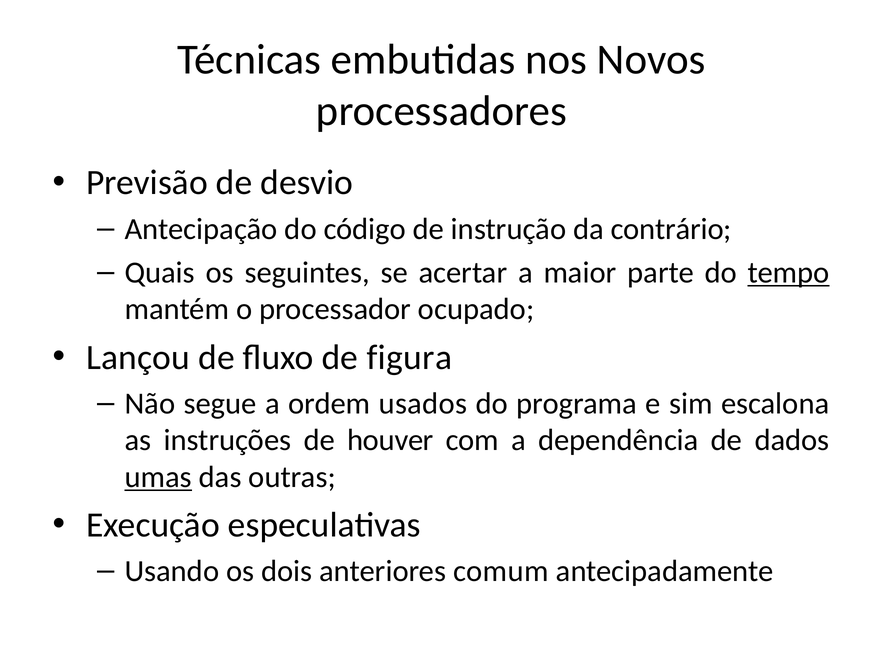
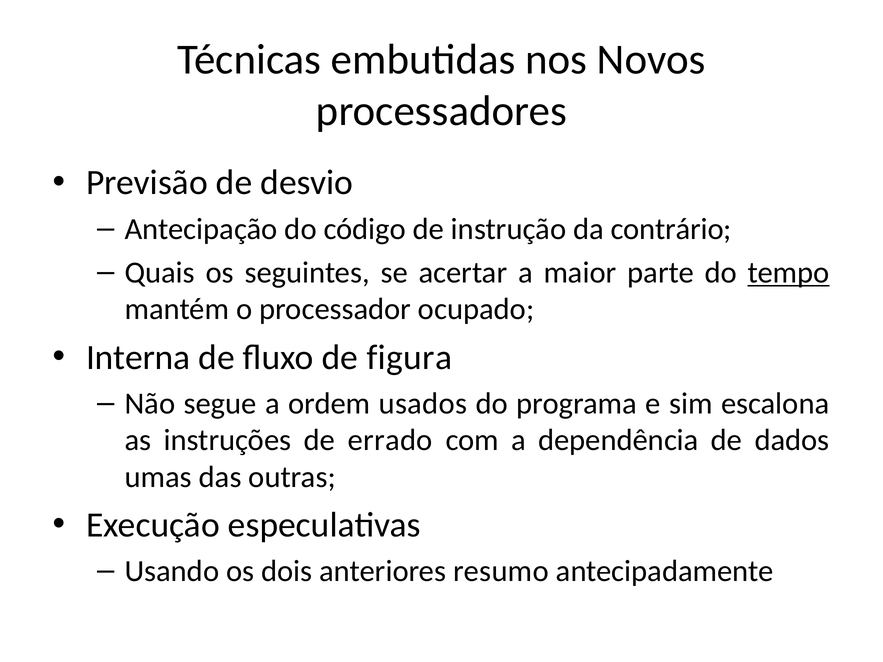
Lançou: Lançou -> Interna (138, 357)
houver: houver -> errado (390, 440)
umas underline: present -> none (158, 477)
comum: comum -> resumo (501, 571)
